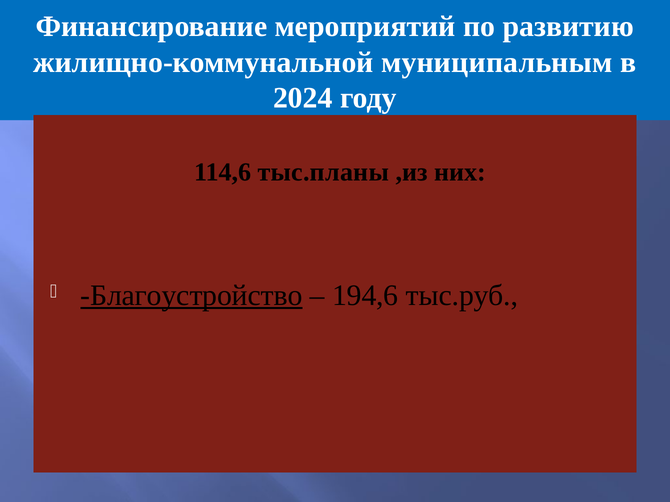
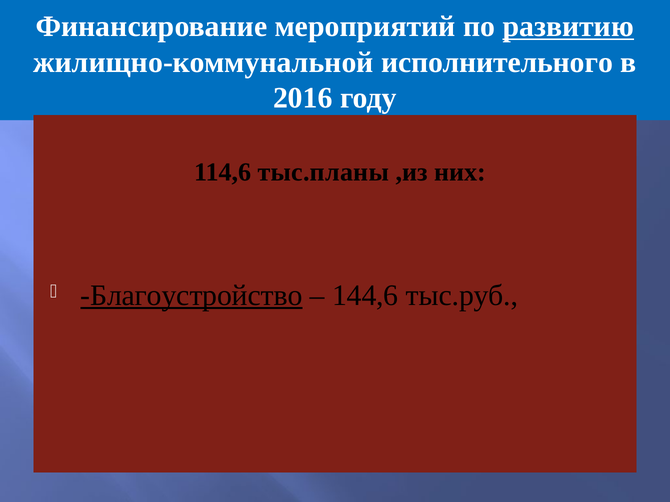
развитию underline: none -> present (568, 26)
муниципальным: муниципальным -> исполнительного (497, 62)
2024: 2024 -> 2016 (303, 98)
194,6: 194,6 -> 144,6 (365, 296)
